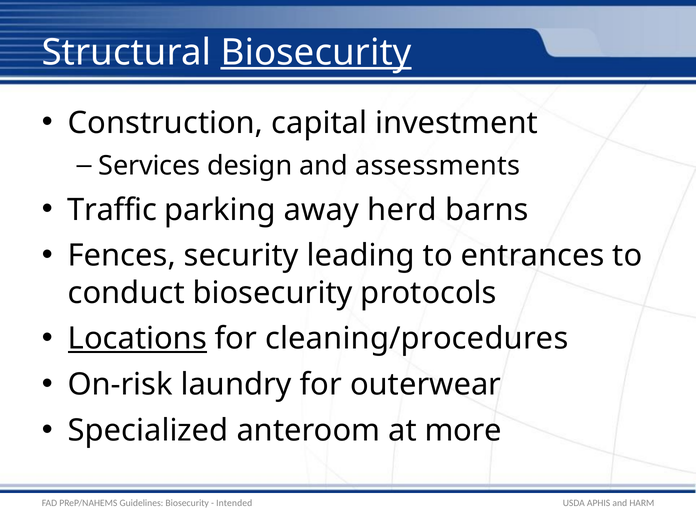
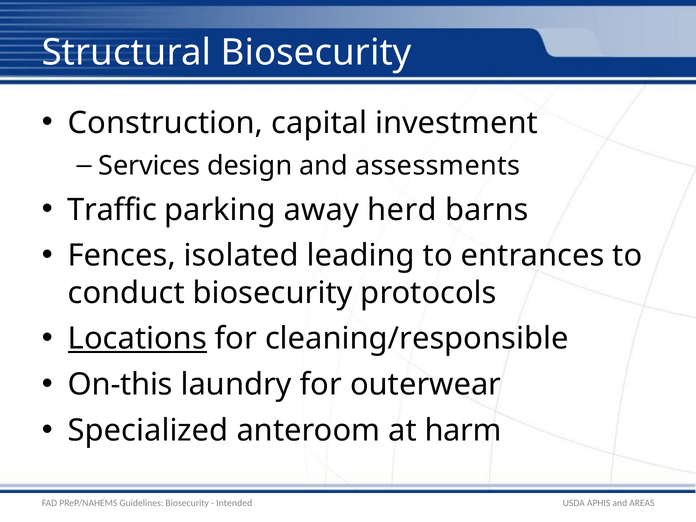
Biosecurity underline: present -> none (316, 52)
security: security -> isolated (241, 256)
cleaning/procedures: cleaning/procedures -> cleaning/responsible (417, 339)
On-risk: On-risk -> On-this (120, 385)
more: more -> harm (463, 430)
HARM: HARM -> AREAS (642, 503)
